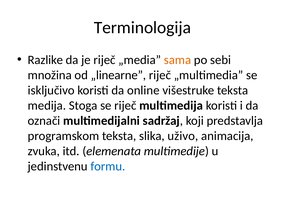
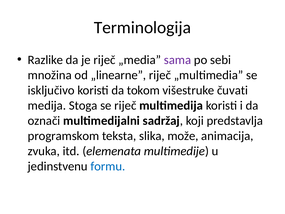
sama colour: orange -> purple (177, 60)
online: online -> tokom (143, 90)
višestruke teksta: teksta -> čuvati (233, 90)
uživo: uživo -> može (183, 136)
